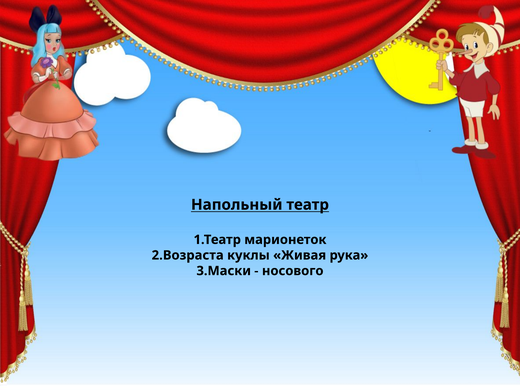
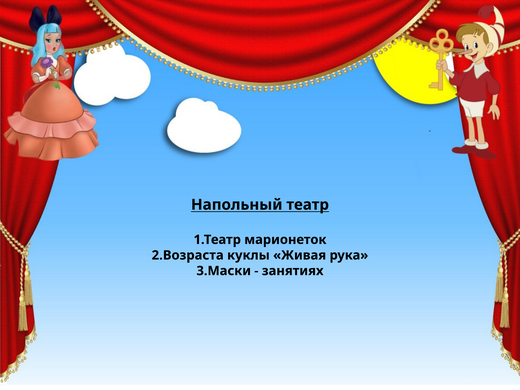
носового: носового -> занятиях (293, 271)
